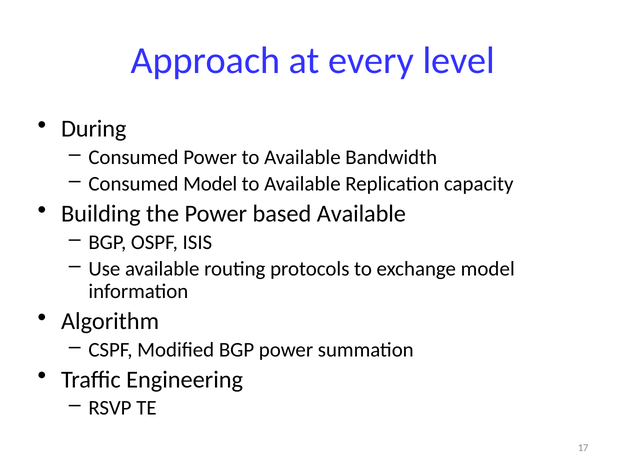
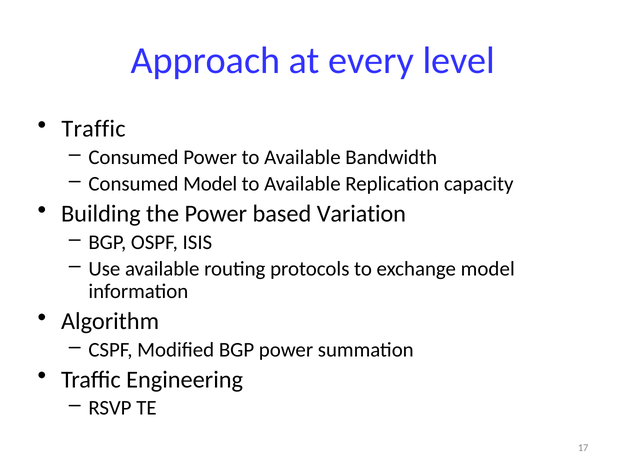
During: During -> Traffic (93, 129)
based Available: Available -> Variation (361, 214)
